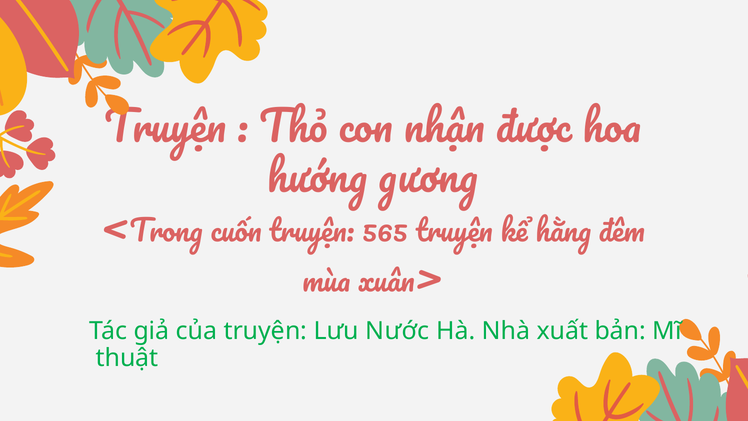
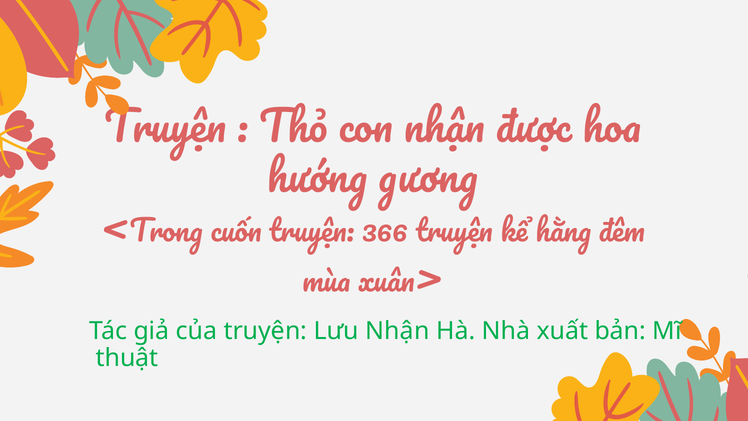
565: 565 -> 366 (385, 232)
Lưu Nước: Nước -> Nhận (397, 331)
